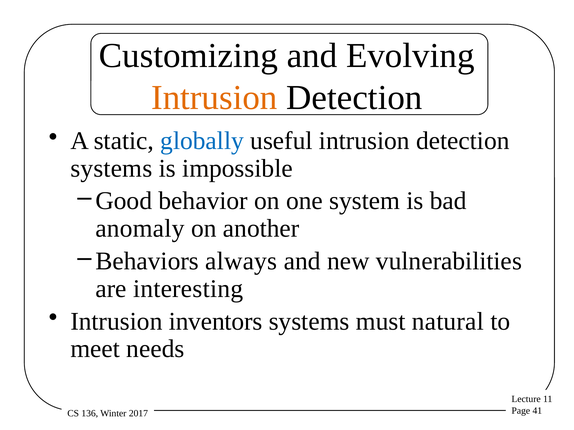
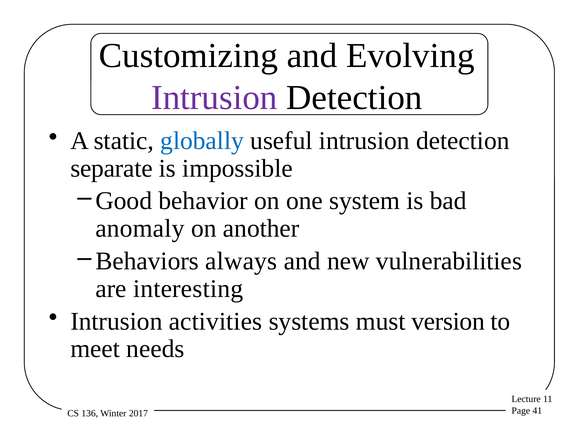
Intrusion colour: orange -> purple (214, 98)
systems: systems -> separate (112, 168)
inventors: inventors -> activities (215, 322)
natural: natural -> version (448, 322)
